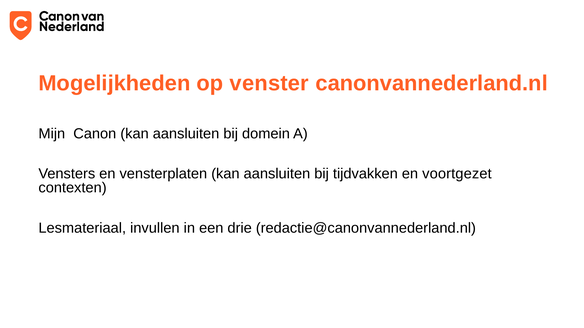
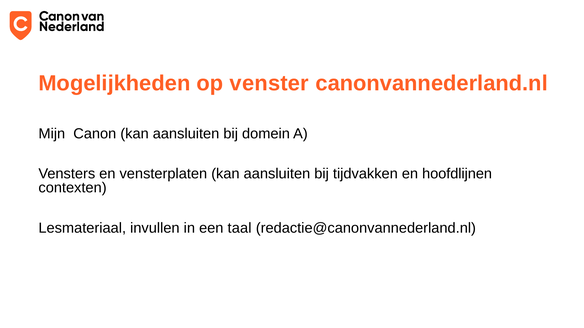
voortgezet: voortgezet -> hoofdlijnen (457, 174)
drie: drie -> taal (240, 228)
